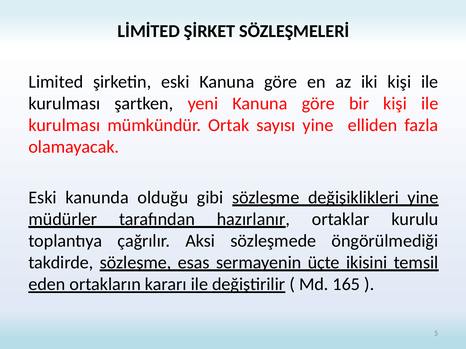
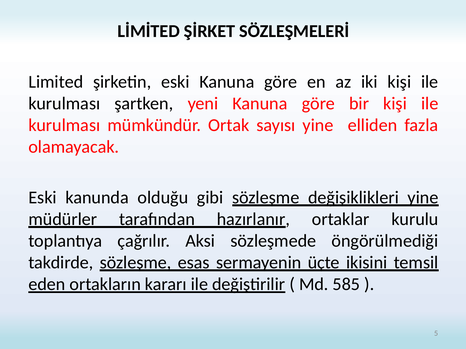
165: 165 -> 585 (346, 285)
